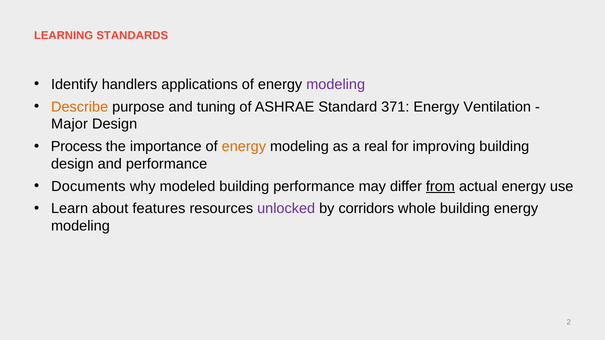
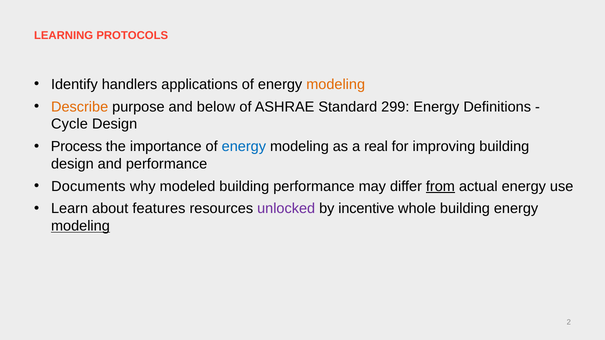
STANDARDS: STANDARDS -> PROTOCOLS (132, 36)
modeling colour: purple -> orange (336, 84)
tuning: tuning -> below (216, 107)
371: 371 -> 299 (395, 107)
Ventilation: Ventilation -> Definitions (497, 107)
Major: Major -> Cycle (69, 124)
energy colour: orange -> blue (244, 147)
corridors: corridors -> incentive (366, 209)
modeling underline: none -> present (80, 226)
